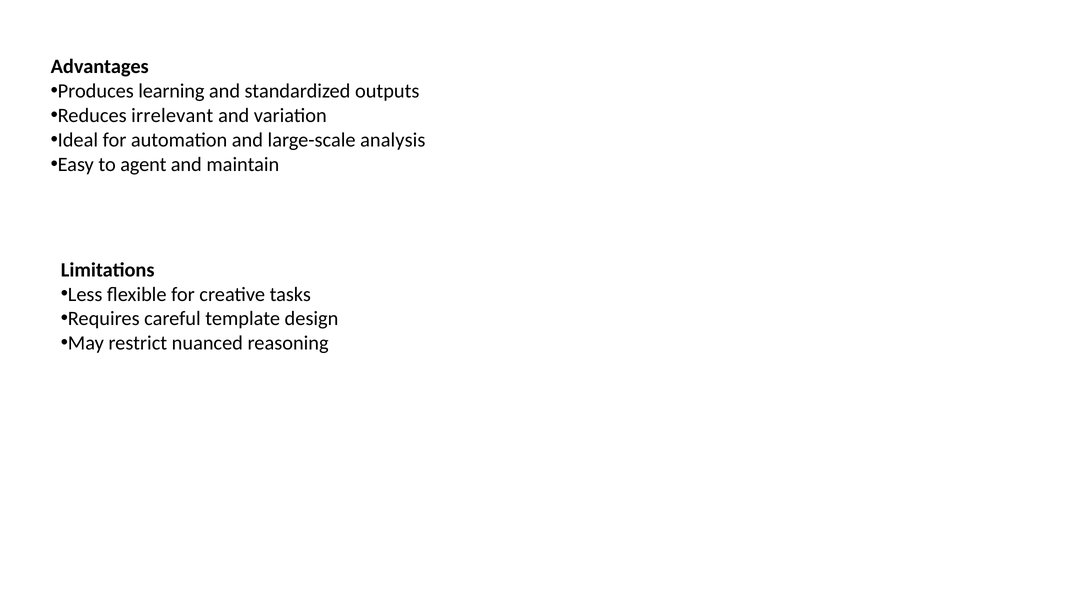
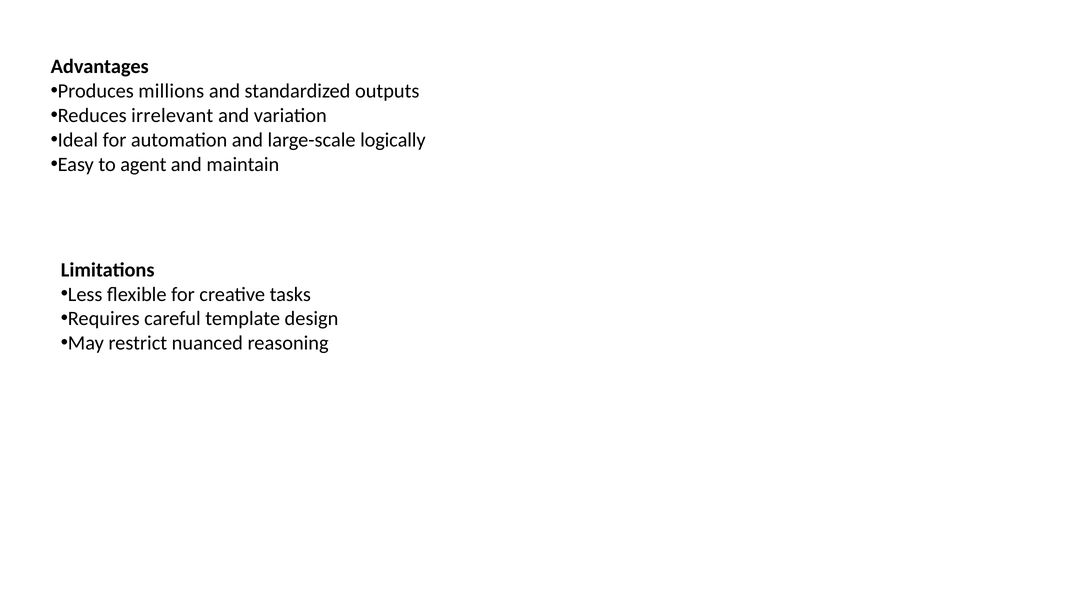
learning: learning -> millions (171, 91)
analysis: analysis -> logically (393, 140)
